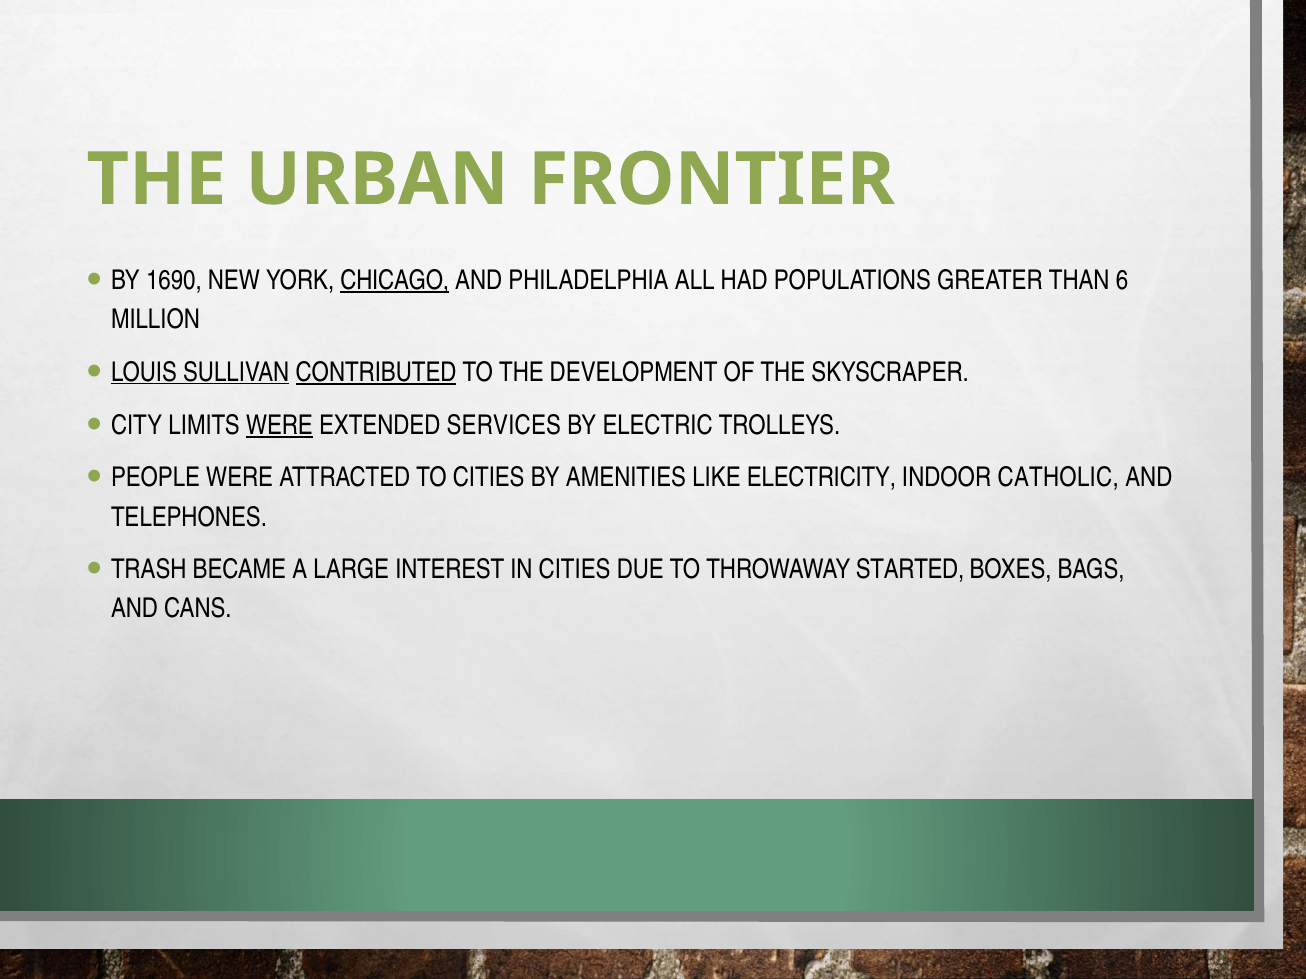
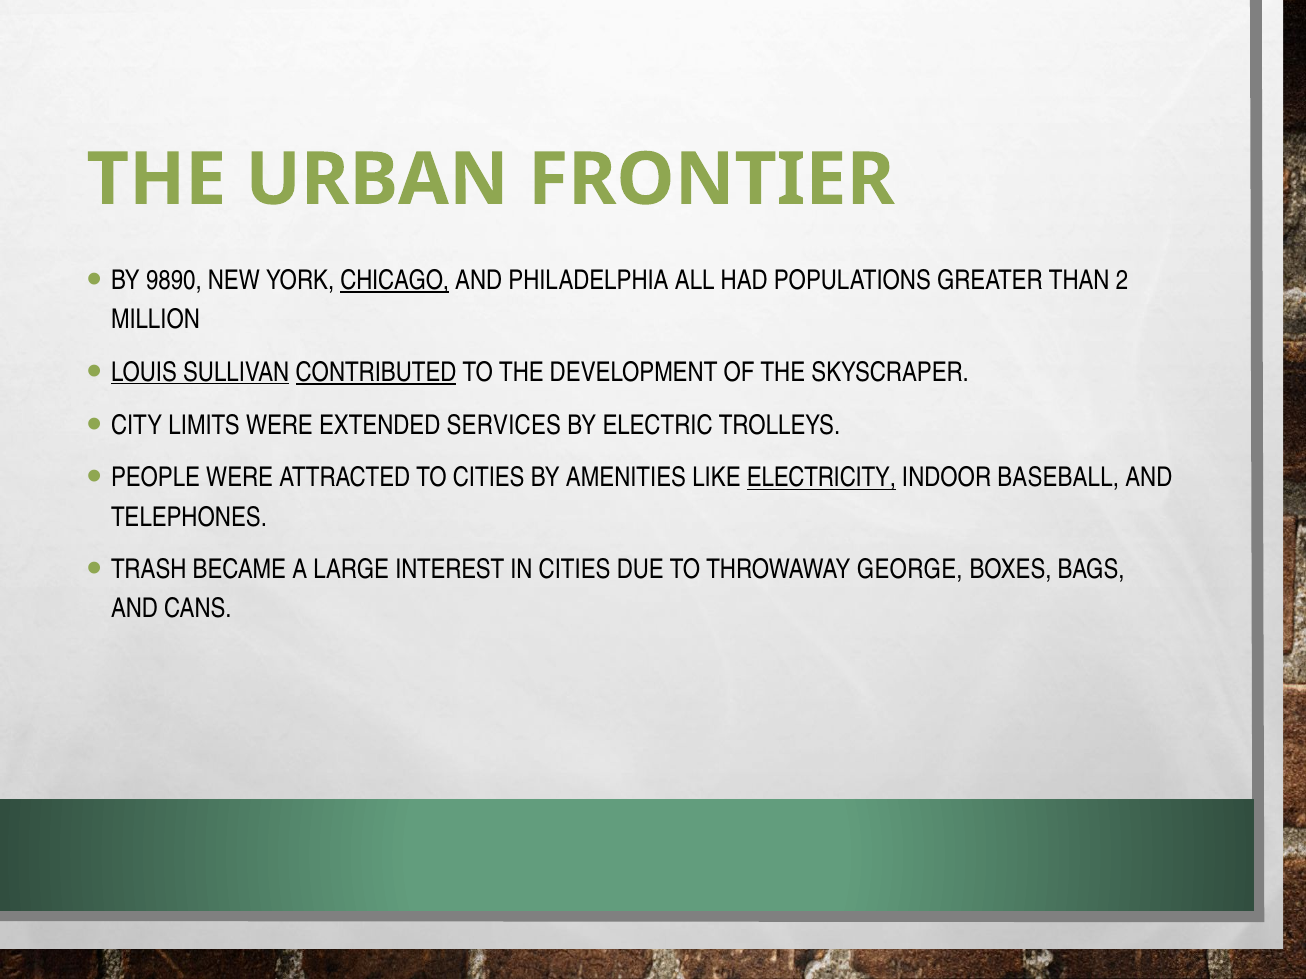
1690: 1690 -> 9890 (174, 281)
6: 6 -> 2 (1122, 281)
WERE underline: present -> none (279, 425)
ELECTRICITY underline: none -> present (821, 478)
CATHOLIC: CATHOLIC -> BASEBALL (1058, 478)
STARTED: STARTED -> GEORGE (910, 570)
